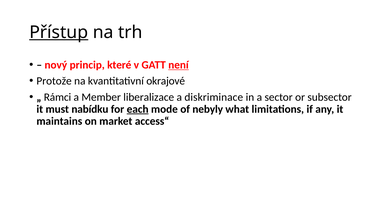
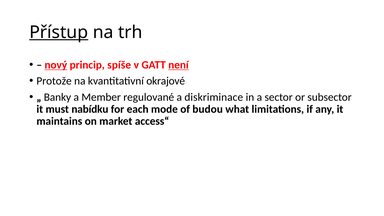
nový underline: none -> present (56, 65)
které: které -> spíše (119, 65)
Rámci: Rámci -> Banky (57, 97)
liberalizace: liberalizace -> regulované (149, 97)
each underline: present -> none (138, 109)
nebyly: nebyly -> budou (208, 109)
